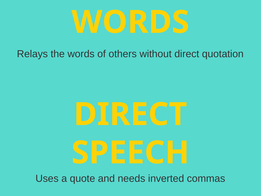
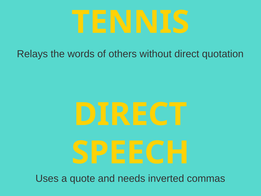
WORDS: WORDS -> TENNIS (130, 22)
